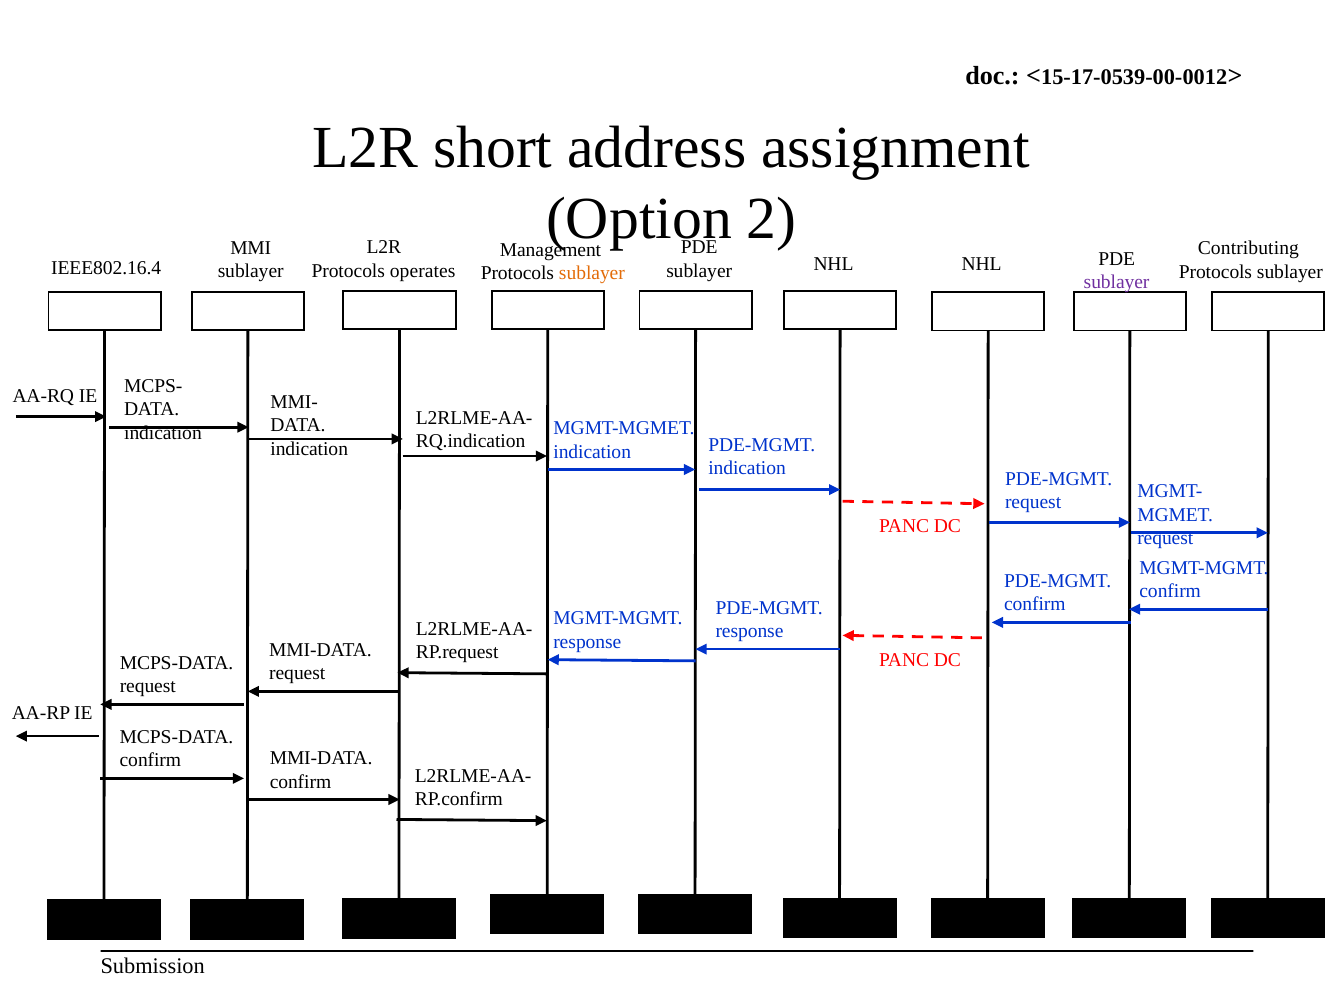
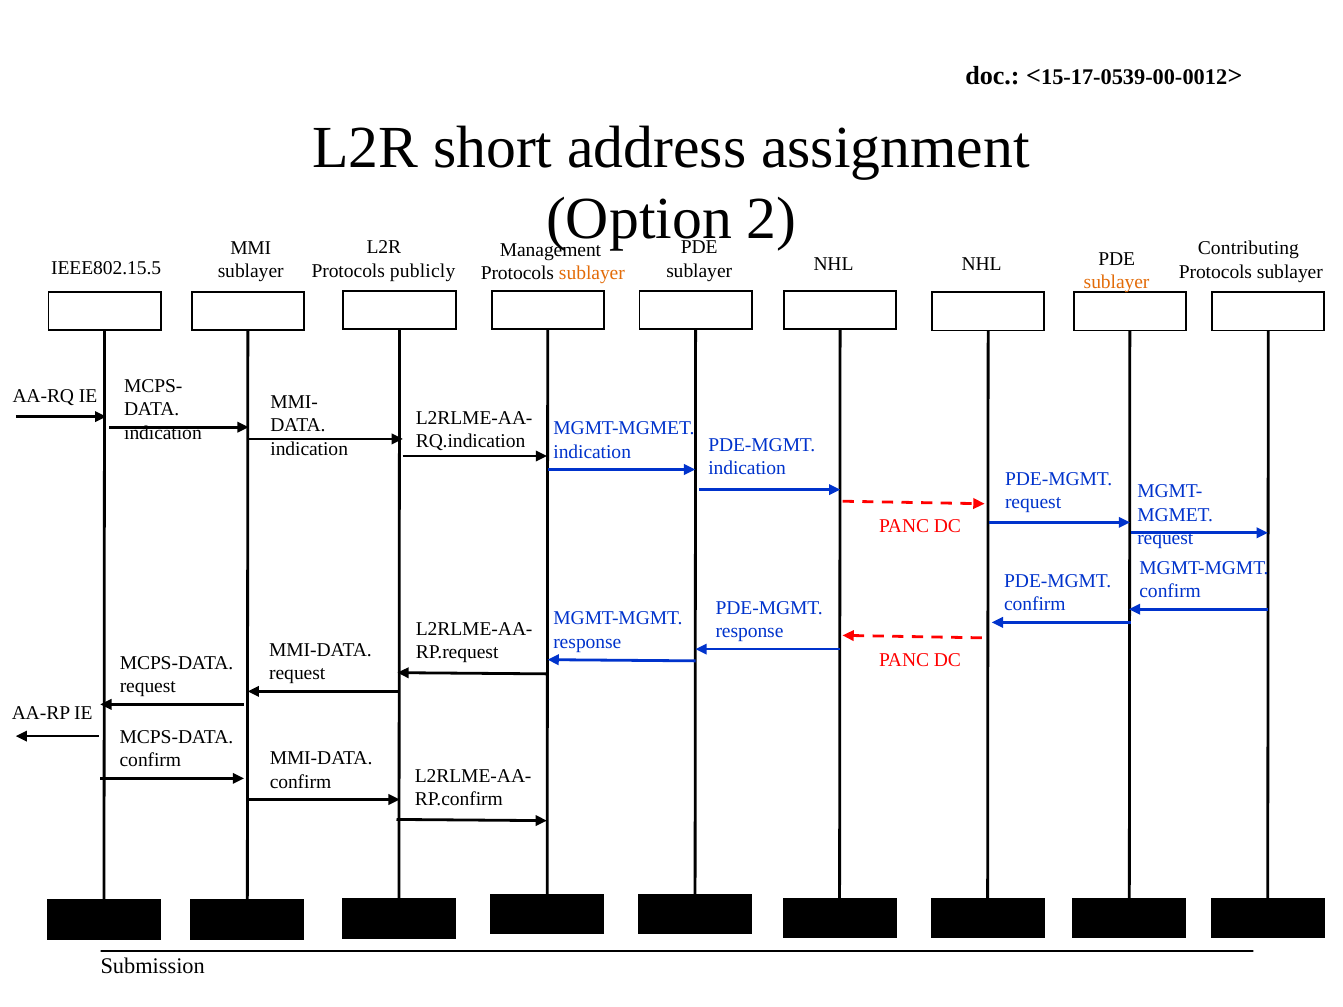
IEEE802.16.4: IEEE802.16.4 -> IEEE802.15.5 (106, 268)
operates: operates -> publicly (423, 271)
sublayer colour: purple -> orange (1117, 282)
